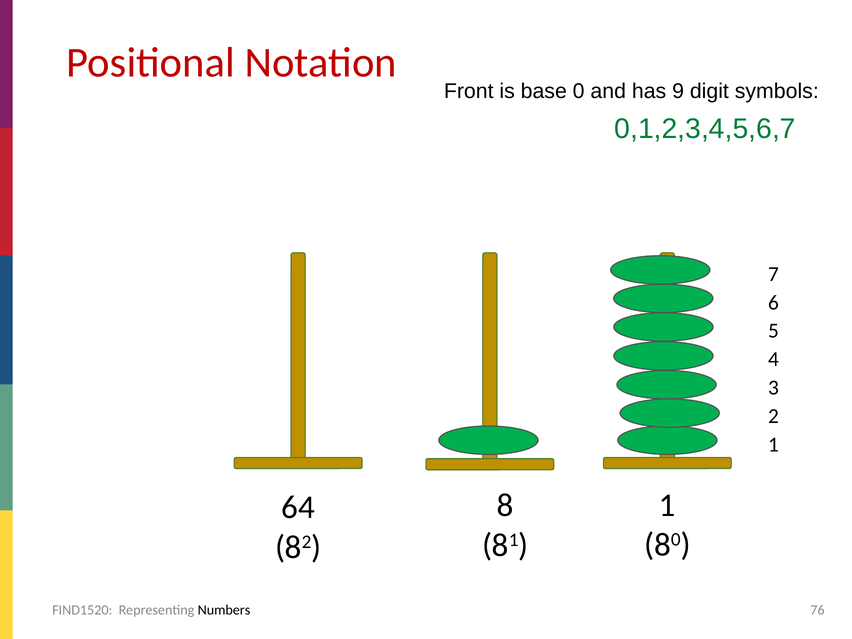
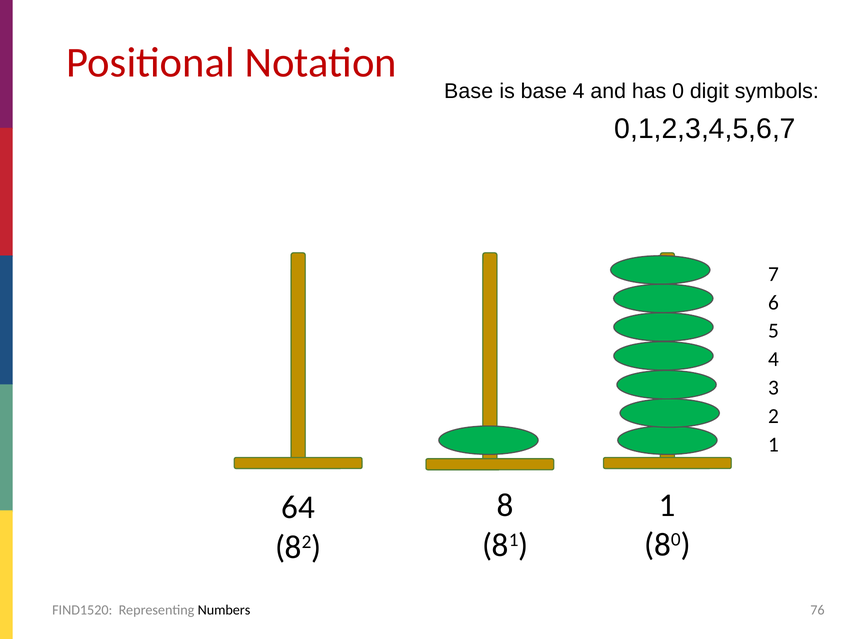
Front: Front -> Base (469, 91)
base 0: 0 -> 4 (579, 91)
9: 9 -> 0 (678, 91)
0,1,2,3,4,5,6,7 colour: green -> black (705, 129)
